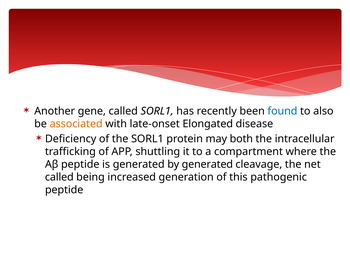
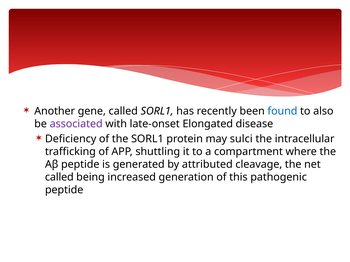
associated colour: orange -> purple (76, 124)
both: both -> sulci (241, 139)
by generated: generated -> attributed (207, 165)
